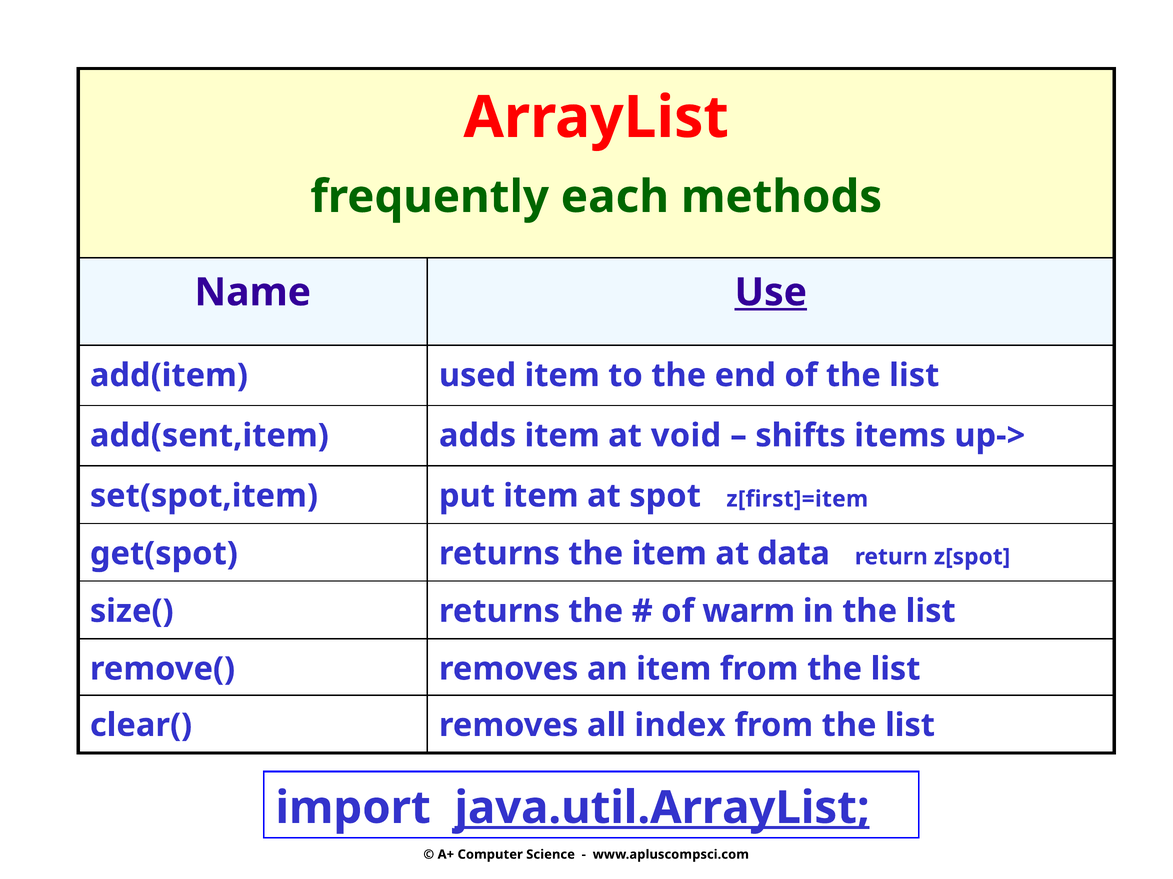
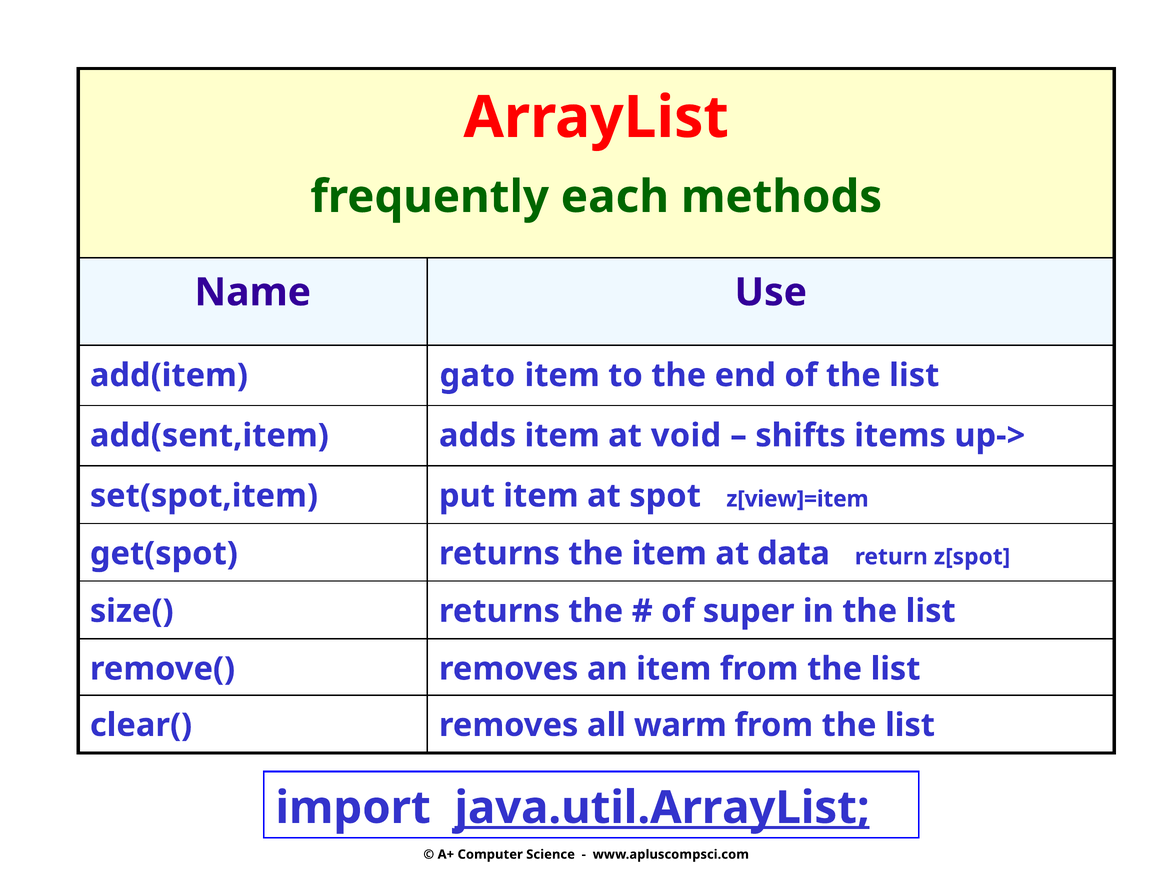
Use underline: present -> none (771, 293)
used: used -> gato (477, 376)
z[first]=item: z[first]=item -> z[view]=item (797, 499)
warm: warm -> super (749, 612)
index: index -> warm (680, 726)
